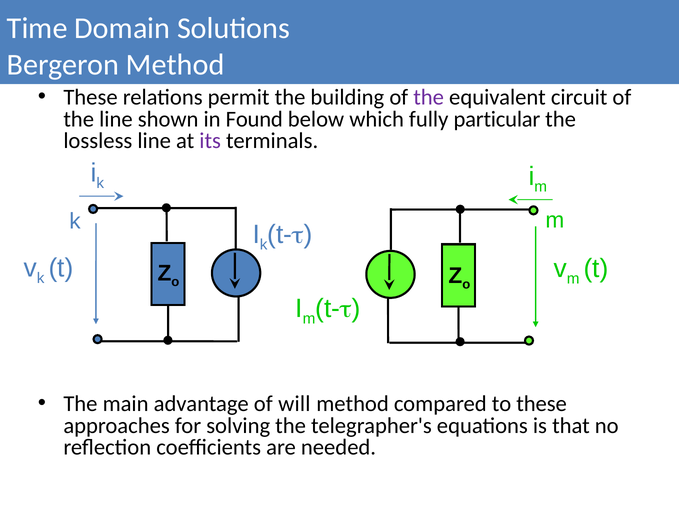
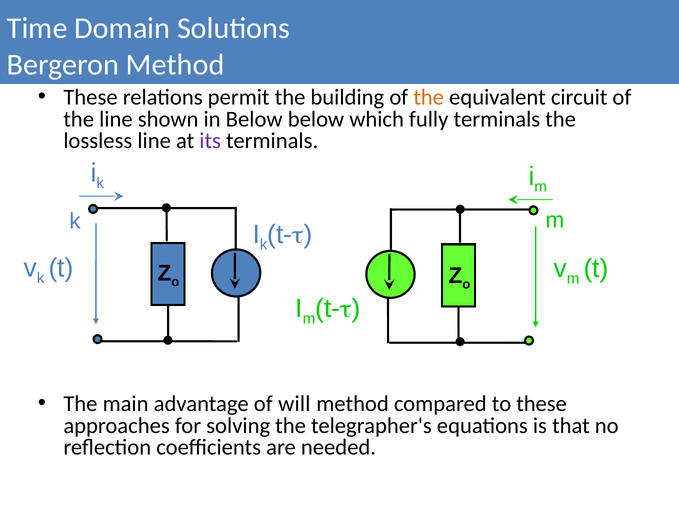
the colour: purple -> orange (429, 97)
in Found: Found -> Below (254, 119)
fully particular: particular -> terminals (497, 119)
